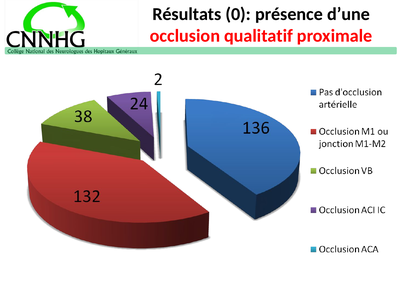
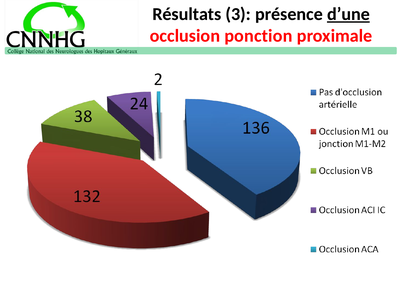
0: 0 -> 3 (238, 14)
d’une underline: none -> present (348, 14)
qualitatif: qualitatif -> ponction (258, 36)
